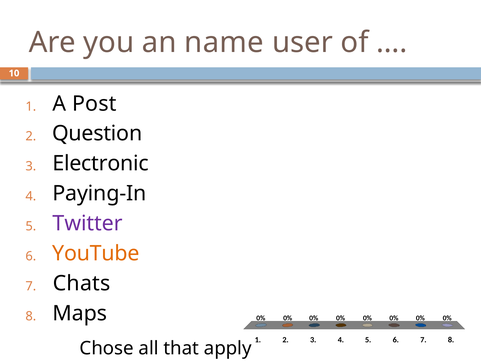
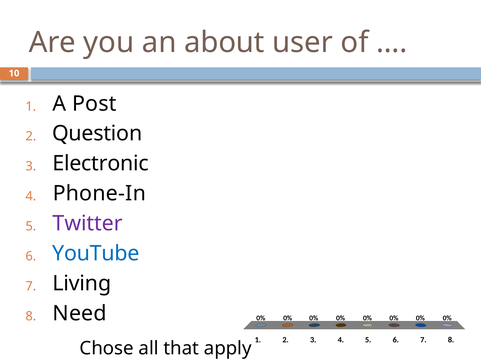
name: name -> about (224, 43)
Paying-In: Paying-In -> Phone-In (99, 193)
YouTube colour: orange -> blue (96, 253)
Chats: Chats -> Living (82, 283)
Maps: Maps -> Need (80, 313)
